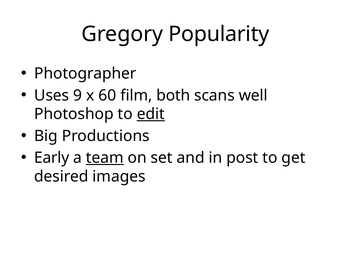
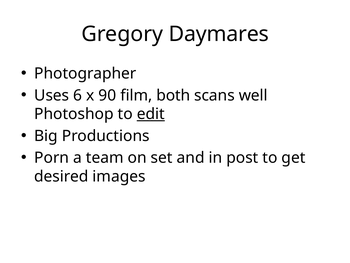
Popularity: Popularity -> Daymares (219, 34)
9: 9 -> 6 (78, 95)
60: 60 -> 90 (107, 95)
Early: Early -> Porn (52, 157)
team underline: present -> none (105, 157)
